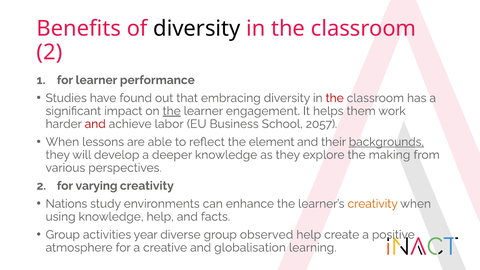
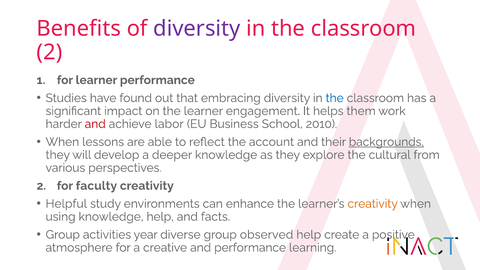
diversity colour: black -> purple (197, 28)
the colour: red -> blue (335, 98)
the underline: present -> none (172, 111)
2057: 2057 -> 2010 (322, 124)
element: element -> account (271, 142)
making: making -> cultural (390, 155)
varying: varying -> faculty (96, 186)
Nations: Nations -> Helpful (66, 204)
and globalisation: globalisation -> performance (250, 248)
